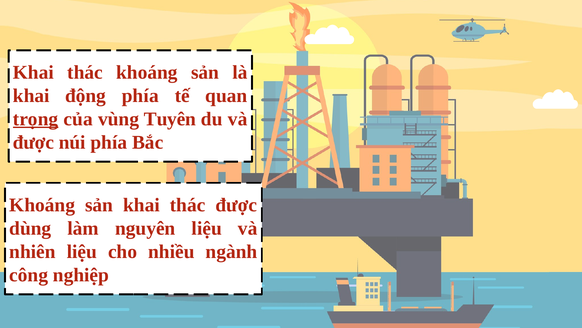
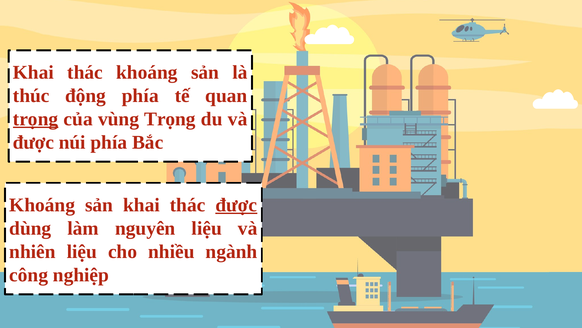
khai: khai -> thúc (31, 96)
vùng Tuyên: Tuyên -> Trọng (170, 119)
được underline: none -> present (236, 205)
